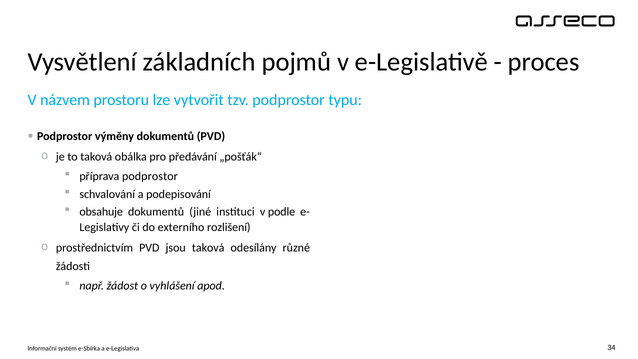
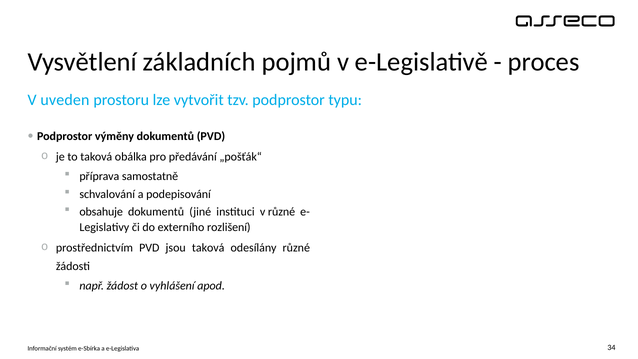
názvem: názvem -> uveden (65, 100)
příprava podprostor: podprostor -> samostatně (150, 176)
v podle: podle -> různé (282, 212)
